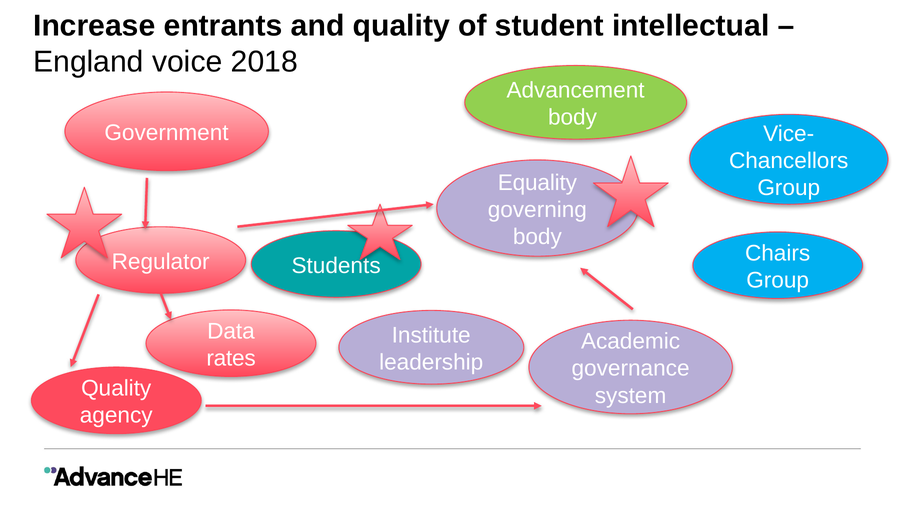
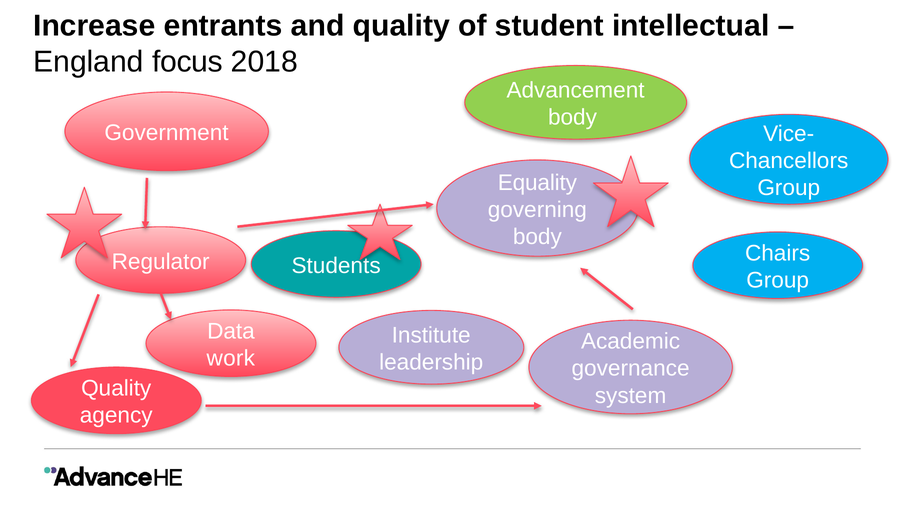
voice: voice -> focus (187, 62)
rates: rates -> work (231, 359)
